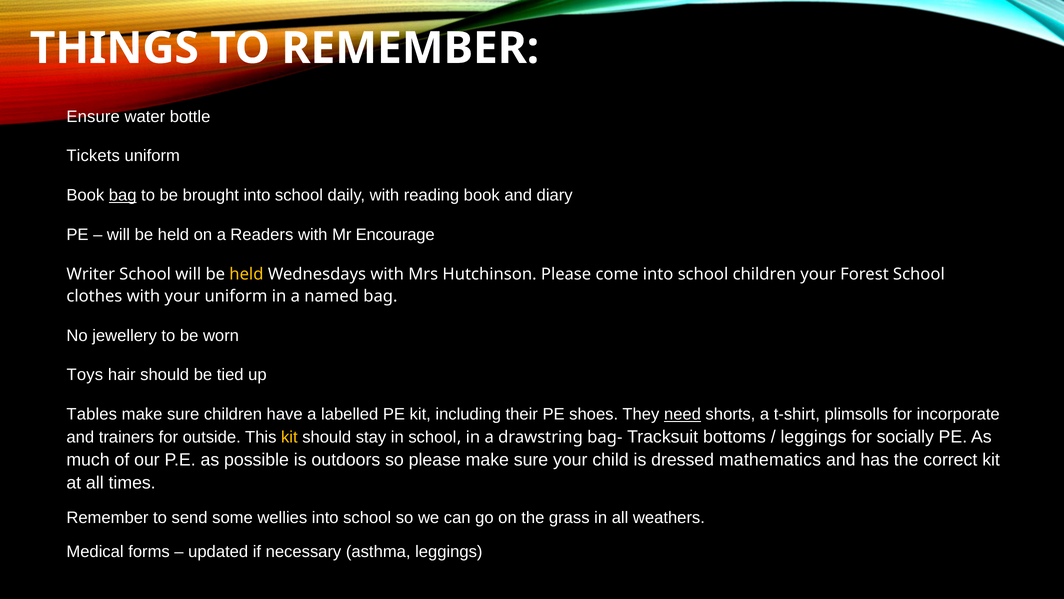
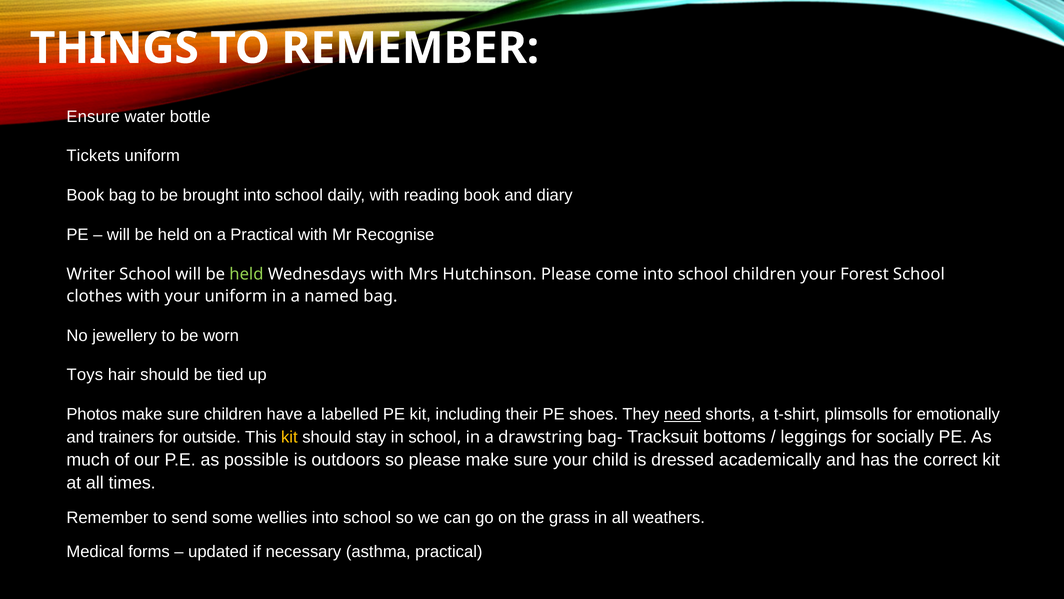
bag underline: present -> none (123, 195)
a Readers: Readers -> Practical (262, 235)
Encourage: Encourage -> Recognise (395, 235)
held colour: yellow -> light green (246, 274)
Tables: Tables -> Photos (92, 414)
incorporate: incorporate -> emotionally (958, 414)
mathematics: mathematics -> academically (770, 460)
asthma leggings: leggings -> practical (449, 551)
